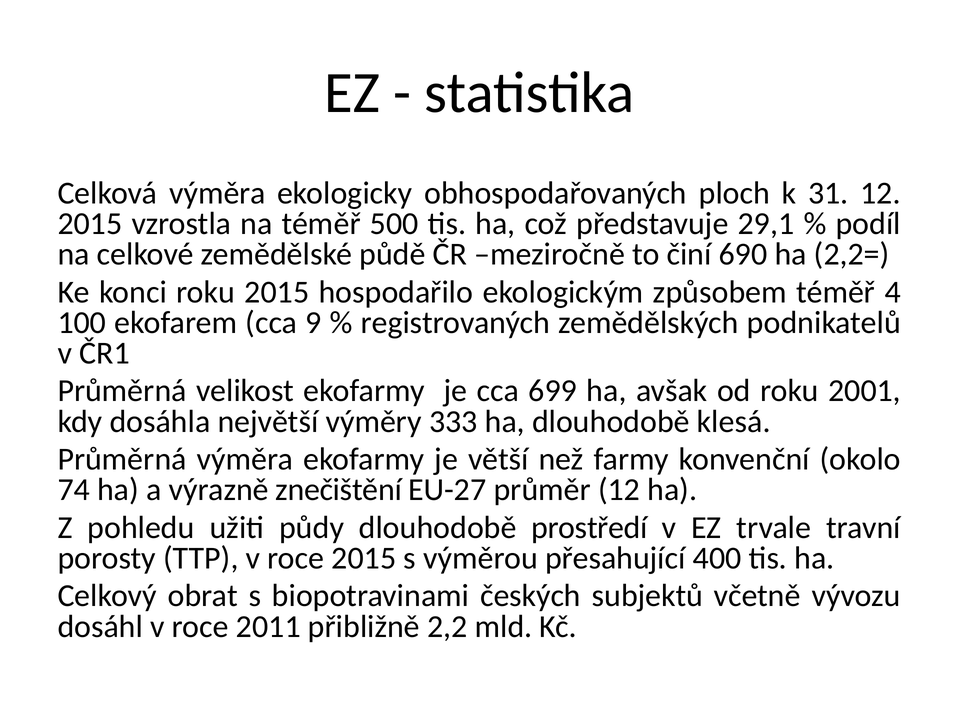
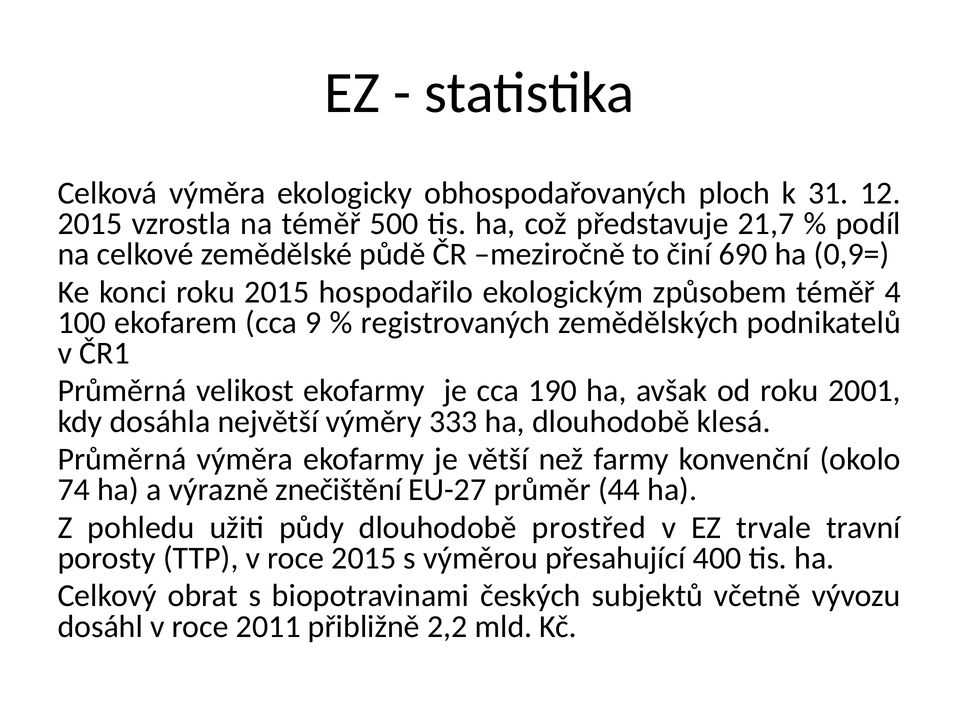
29,1: 29,1 -> 21,7 (766, 223)
2,2=: 2,2= -> 0,9= (852, 254)
699: 699 -> 190 (553, 391)
průměr 12: 12 -> 44 (619, 489)
prostředí: prostředí -> prostřed (589, 527)
